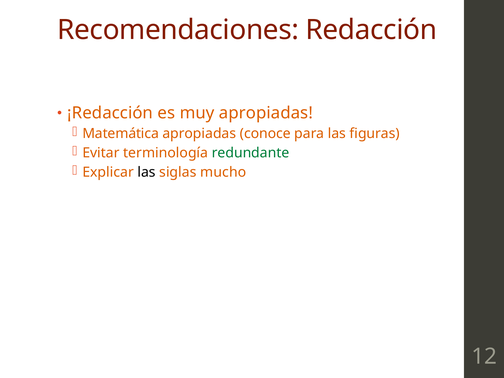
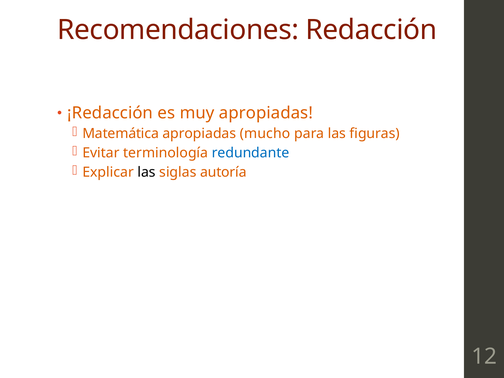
conoce: conoce -> mucho (265, 133)
redundante colour: green -> blue (251, 153)
mucho: mucho -> autoría (223, 172)
